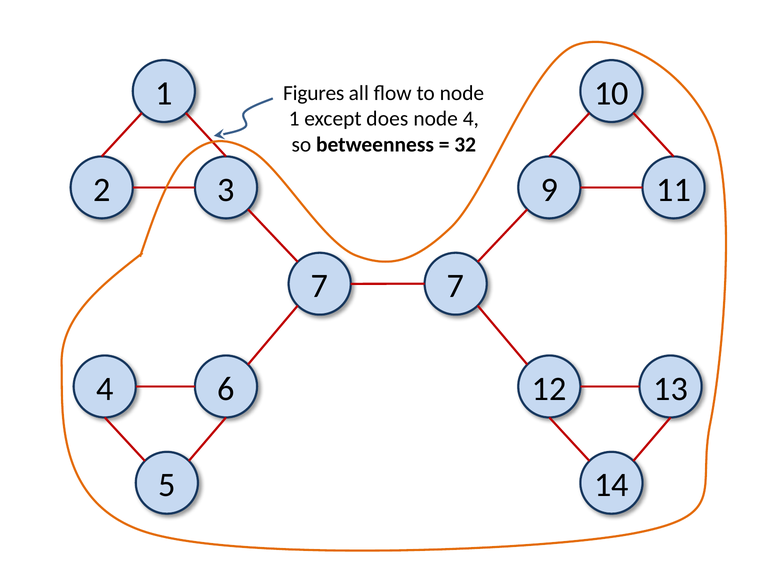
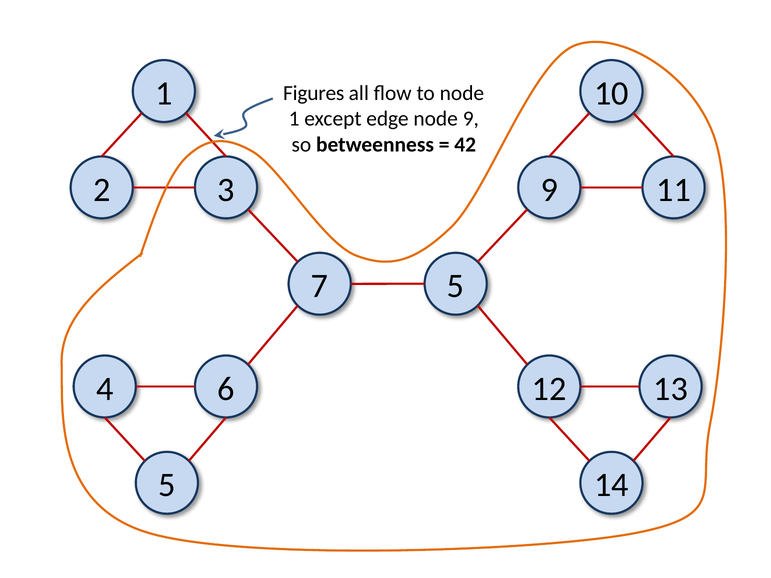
does: does -> edge (388, 119)
node 4: 4 -> 9 (471, 119)
32: 32 -> 42 (465, 145)
7 7: 7 -> 5 (456, 286)
